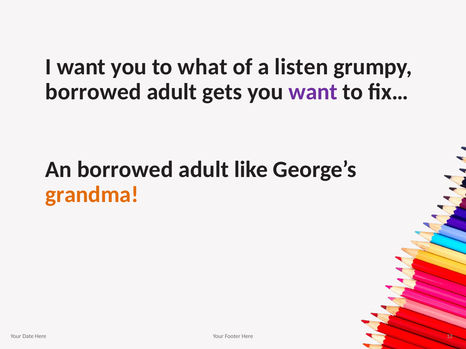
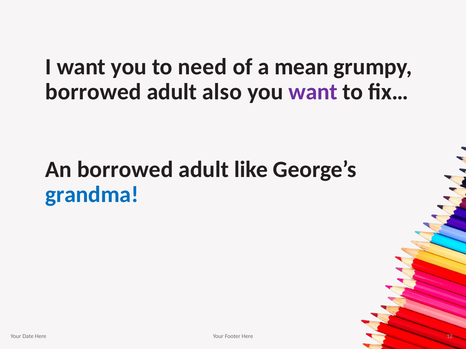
what: what -> need (202, 67)
listen: listen -> mean (302, 67)
gets: gets -> also (222, 92)
grandma colour: orange -> blue (92, 195)
